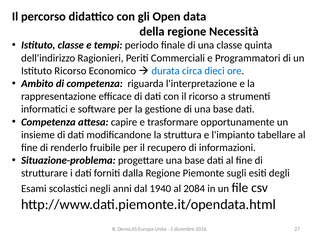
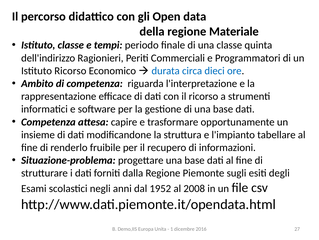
Necessità: Necessità -> Materiale (234, 31)
1940: 1940 -> 1952 (160, 188)
2084: 2084 -> 2008 (194, 188)
